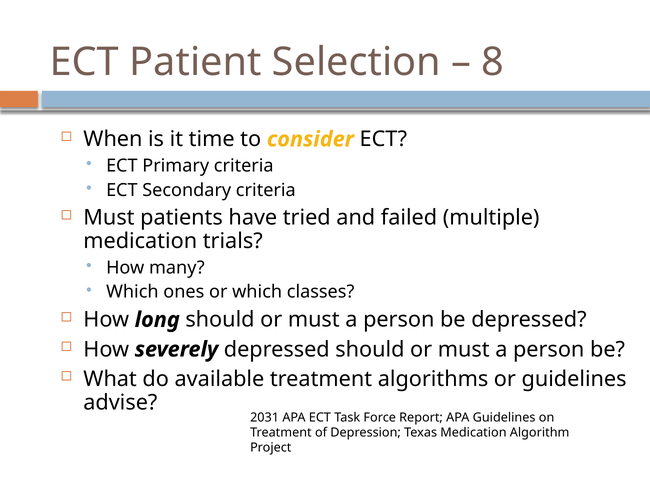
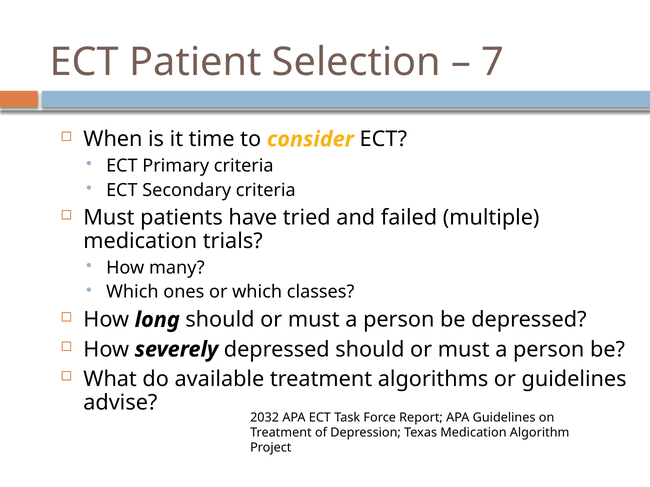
8: 8 -> 7 (493, 62)
2031: 2031 -> 2032 (265, 418)
